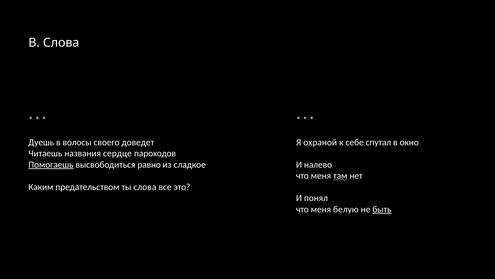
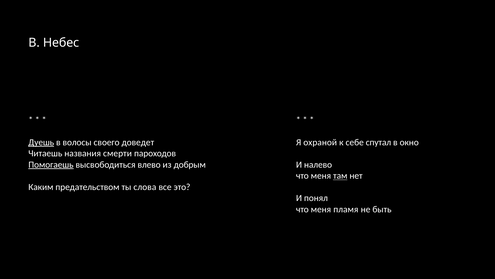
В Слова: Слова -> Небес (61, 43)
Дуешь underline: none -> present (41, 142)
сердце: сердце -> смерти (117, 153)
равно: равно -> влево (149, 164)
сладкое: сладкое -> добрым (190, 164)
белую: белую -> пламя (346, 209)
быть underline: present -> none (382, 209)
